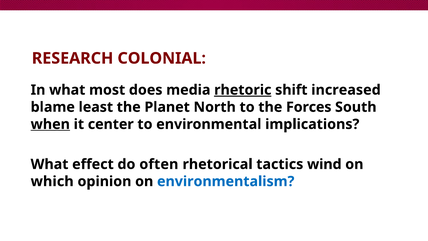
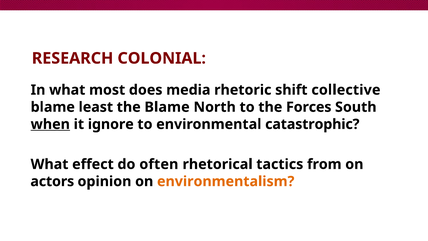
rhetoric underline: present -> none (243, 90)
increased: increased -> collective (346, 90)
the Planet: Planet -> Blame (167, 107)
center: center -> ignore (111, 124)
implications: implications -> catastrophic (312, 124)
wind: wind -> from (324, 164)
which: which -> actors (52, 181)
environmentalism colour: blue -> orange (226, 181)
